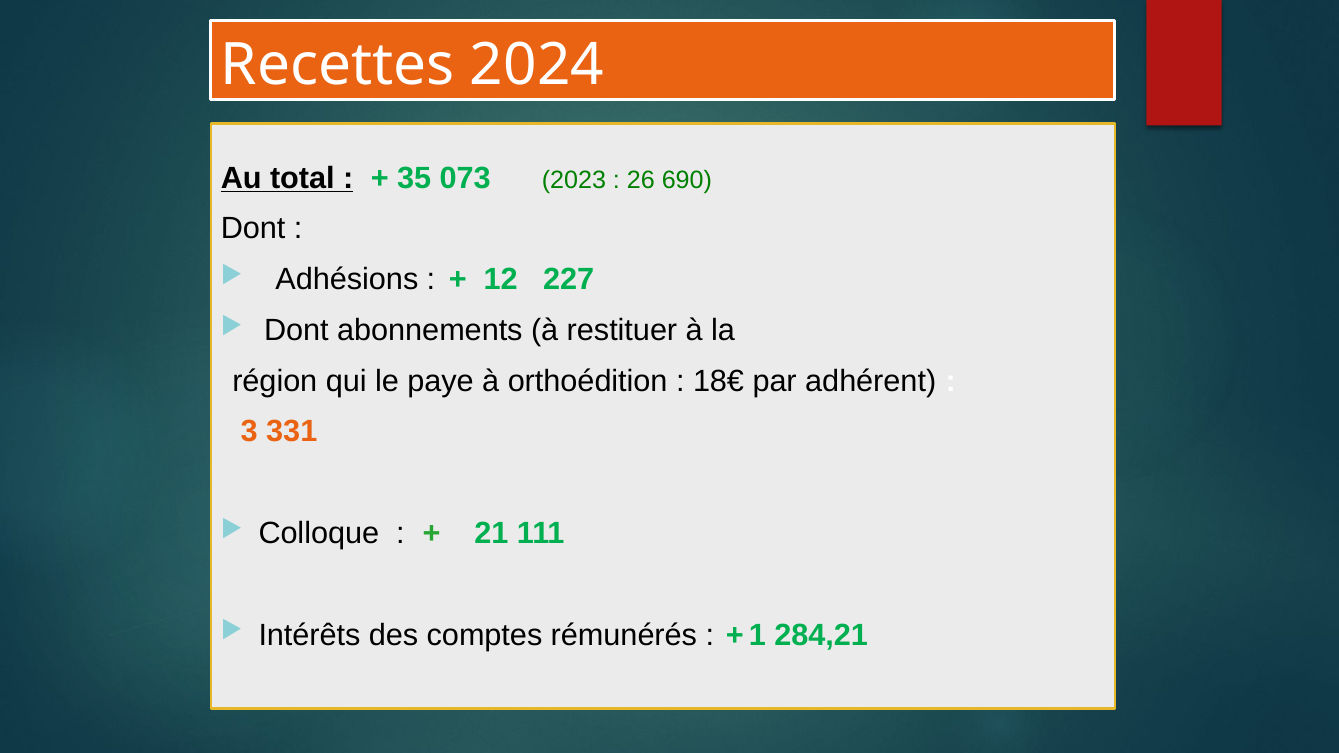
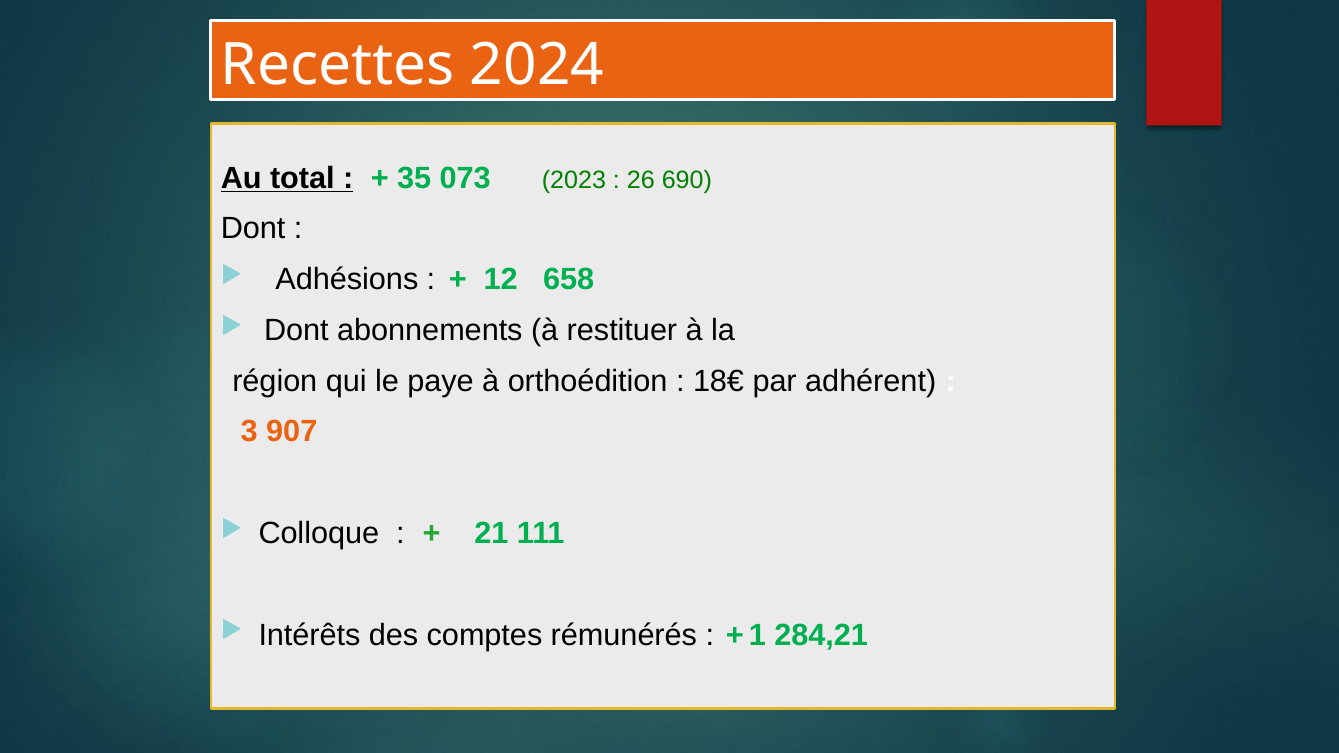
227: 227 -> 658 (569, 280)
331: 331 -> 907 (292, 432)
